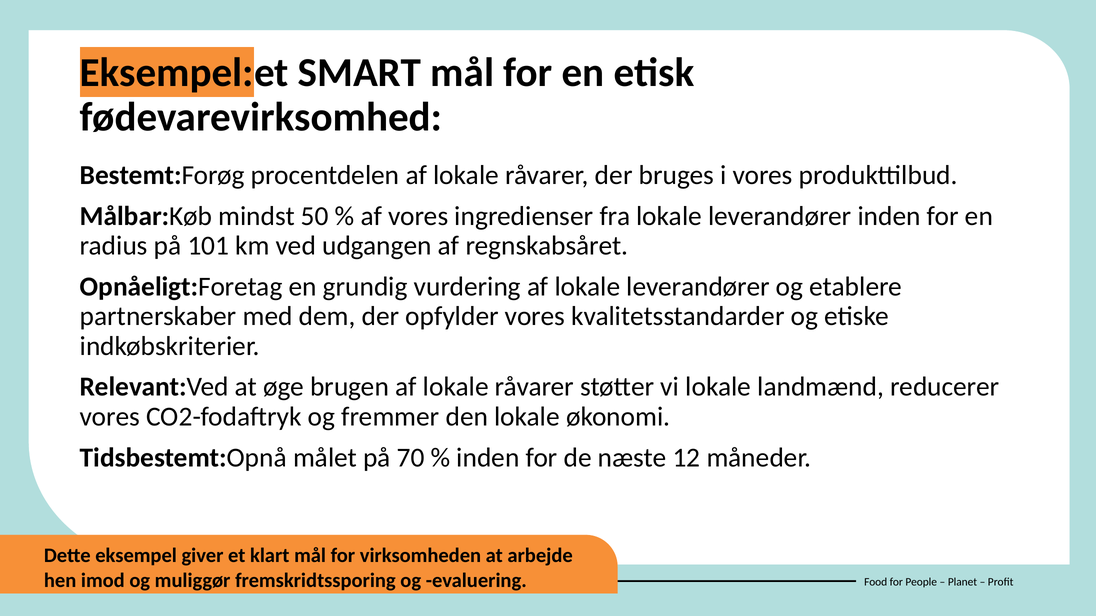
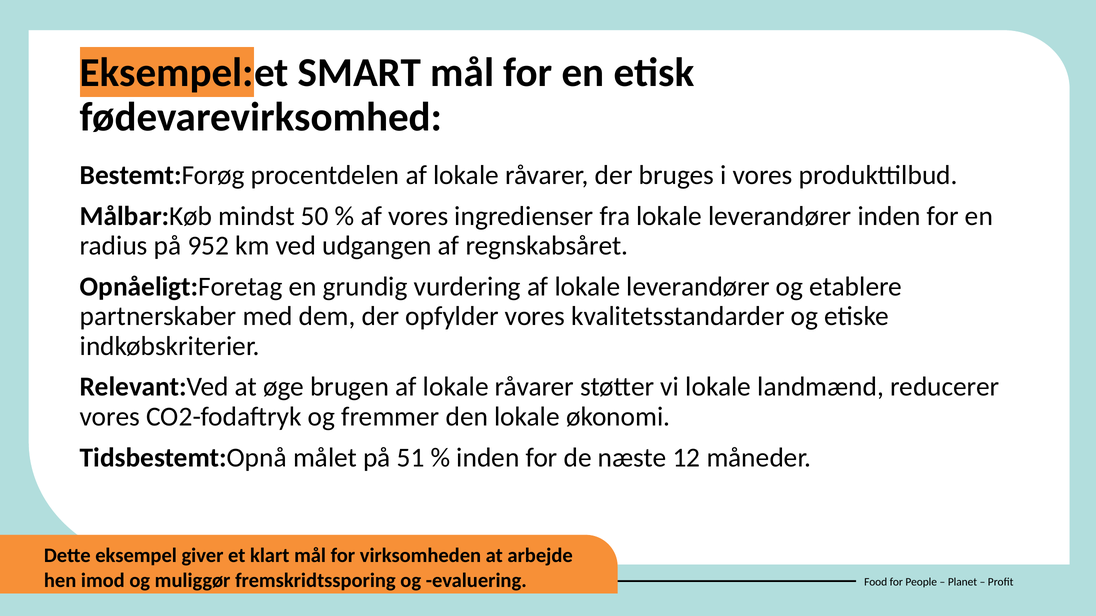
101: 101 -> 952 (208, 246)
70: 70 -> 51 (411, 458)
